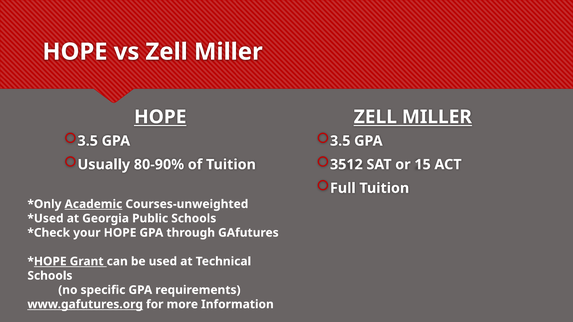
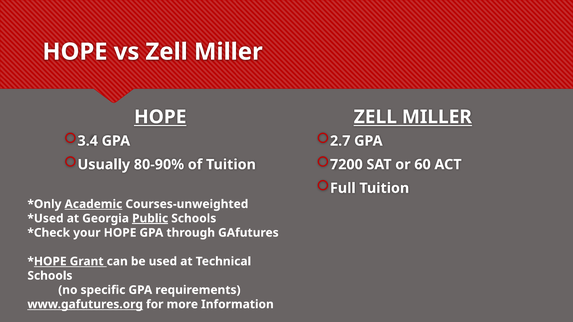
3.5: 3.5 -> 3.4 (88, 141)
3.5: 3.5 -> 2.7 (340, 141)
3512: 3512 -> 7200 (346, 165)
15: 15 -> 60 (423, 165)
Public underline: none -> present (150, 219)
